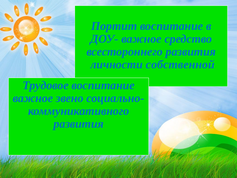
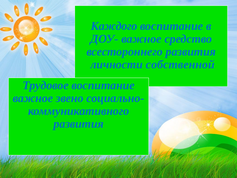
Портит: Портит -> Каждого (114, 26)
